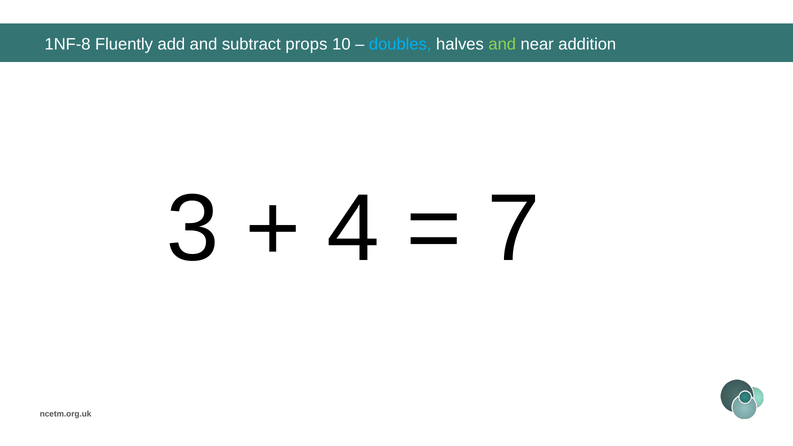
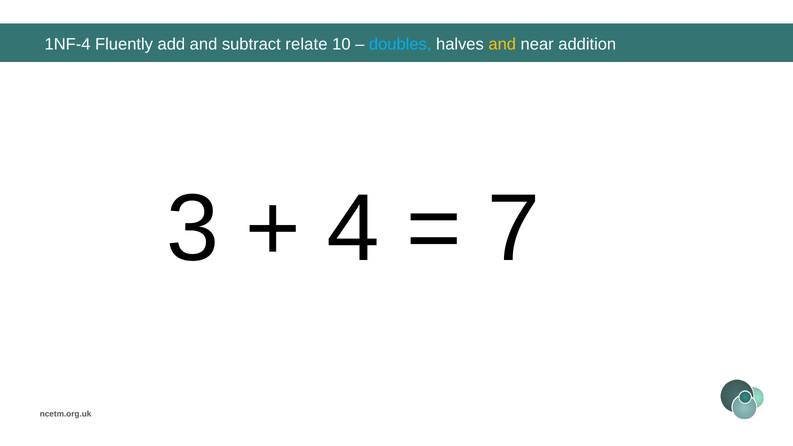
1NF-8: 1NF-8 -> 1NF-4 (68, 44)
props: props -> relate (306, 44)
and colour: light green -> yellow (502, 44)
